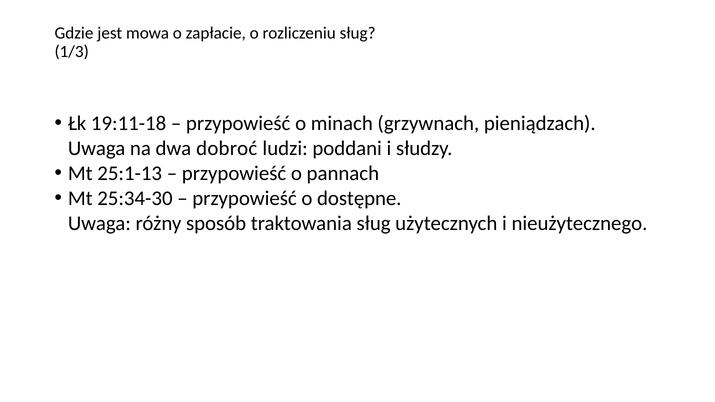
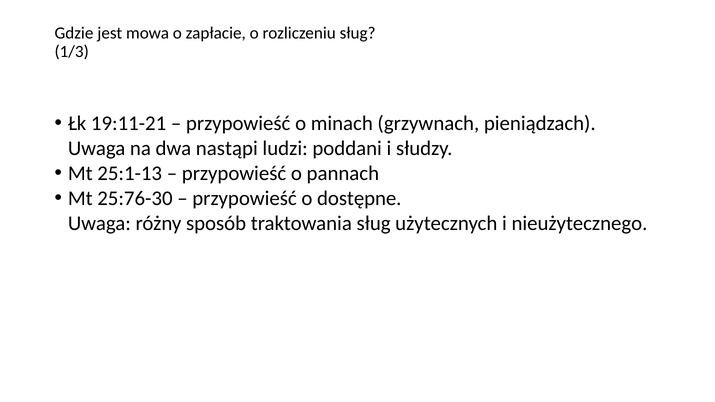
19:11-18: 19:11-18 -> 19:11-21 (129, 124)
dobroć: dobroć -> nastąpi (227, 149)
25:34-30: 25:34-30 -> 25:76-30 (135, 199)
